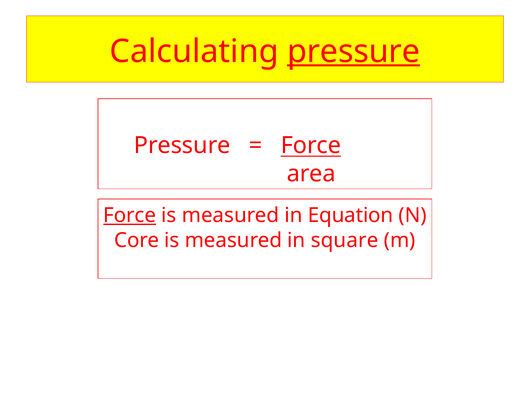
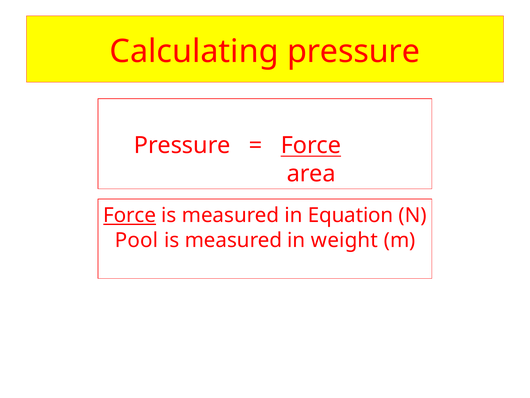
pressure underline: present -> none (354, 51)
Core: Core -> Pool (137, 240)
square: square -> weight (344, 240)
